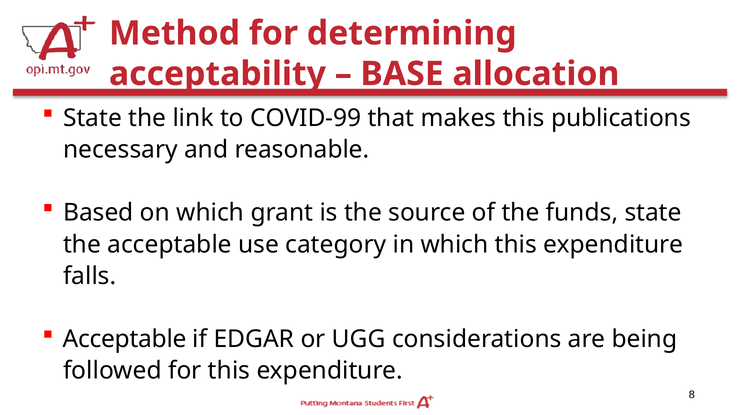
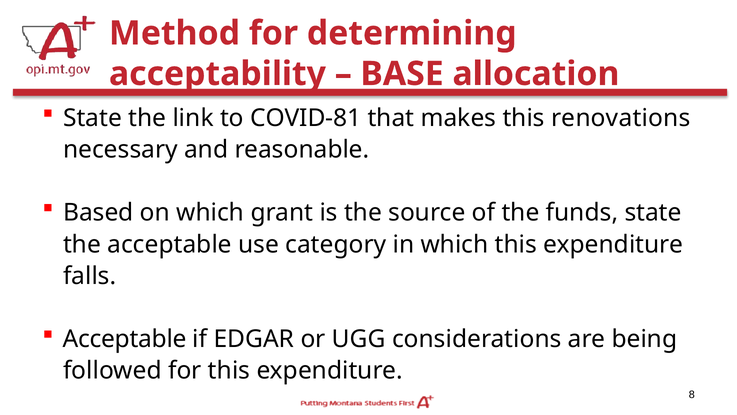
COVID-99: COVID-99 -> COVID-81 (306, 118)
publications: publications -> renovations (621, 118)
